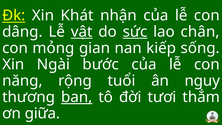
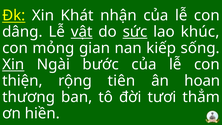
chân: chân -> khúc (200, 32)
Xin underline: none -> present (13, 64)
năng: năng -> thiện (22, 81)
tuổi: tuổi -> tiên (121, 81)
nguy: nguy -> hoan (202, 81)
ban underline: present -> none (77, 97)
giữa: giữa -> hiền (42, 113)
